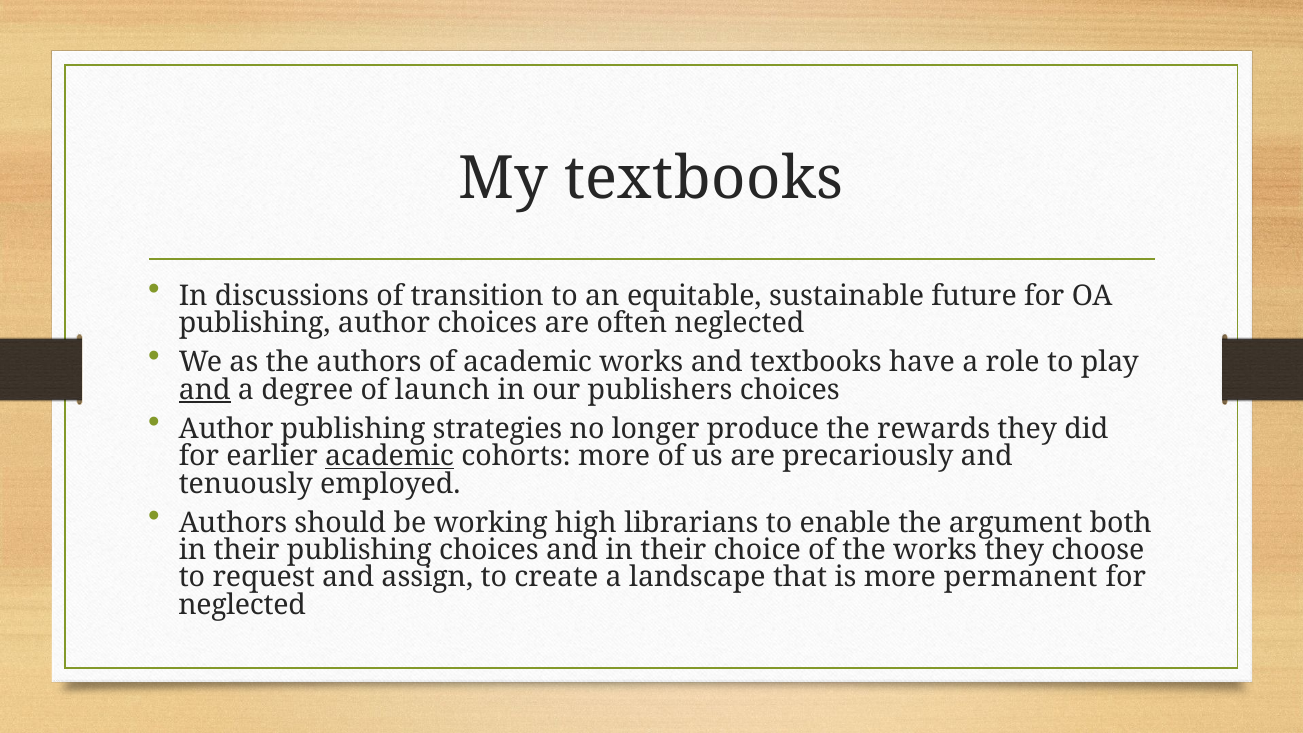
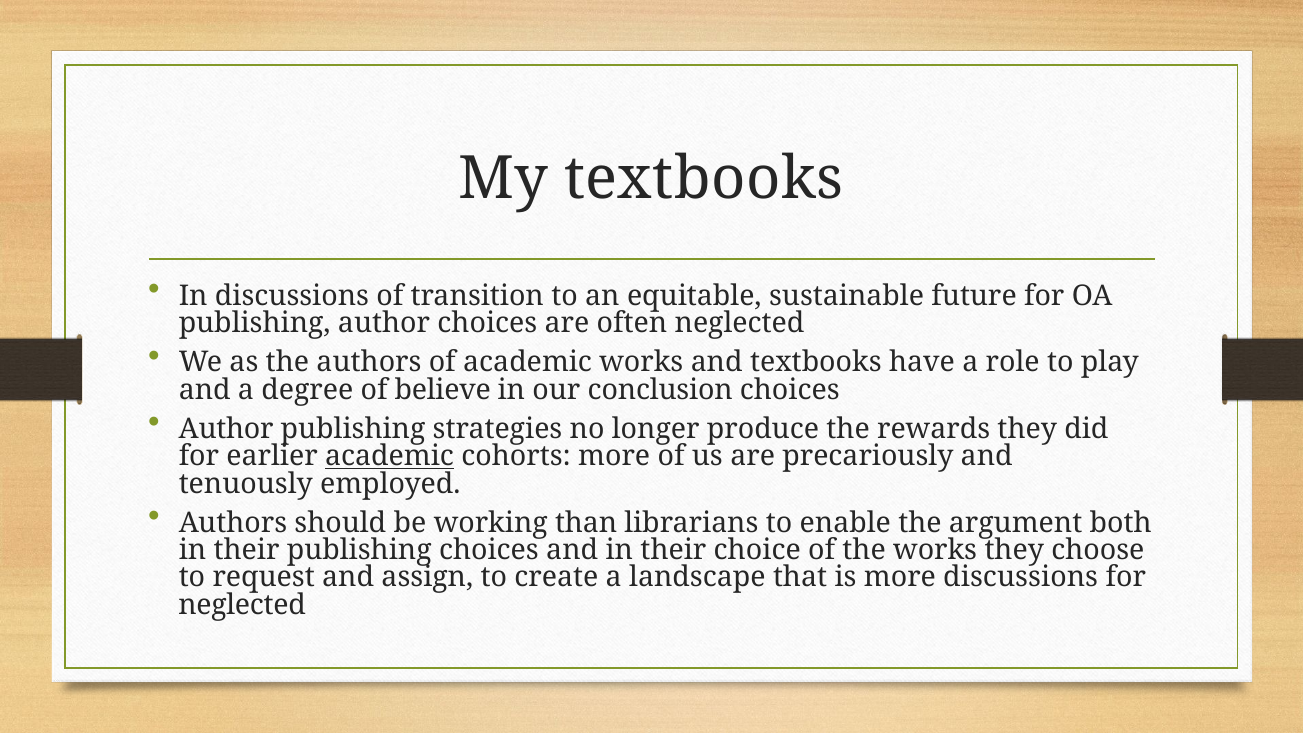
and underline: present -> none (205, 390)
launch: launch -> believe (443, 390)
publishers: publishers -> conclusion (660, 390)
high: high -> than (586, 523)
more permanent: permanent -> discussions (1021, 577)
